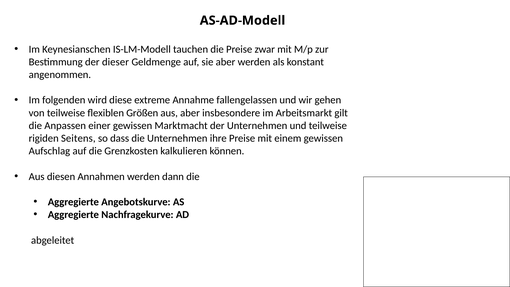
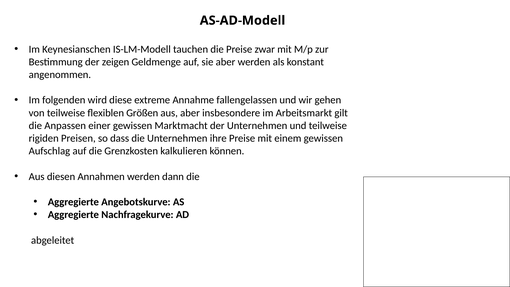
dieser: dieser -> zeigen (116, 62)
Seitens: Seitens -> Preisen (78, 138)
